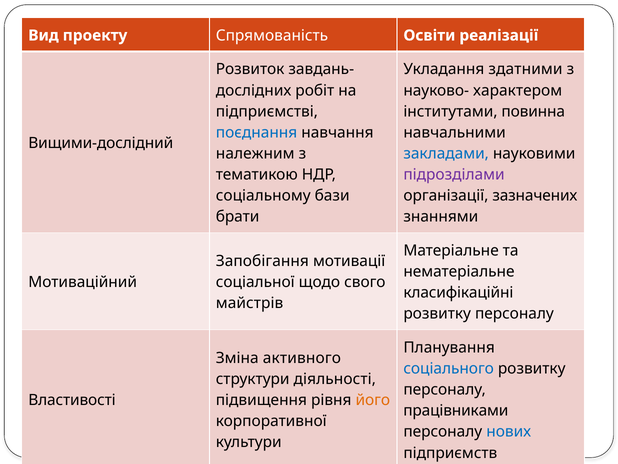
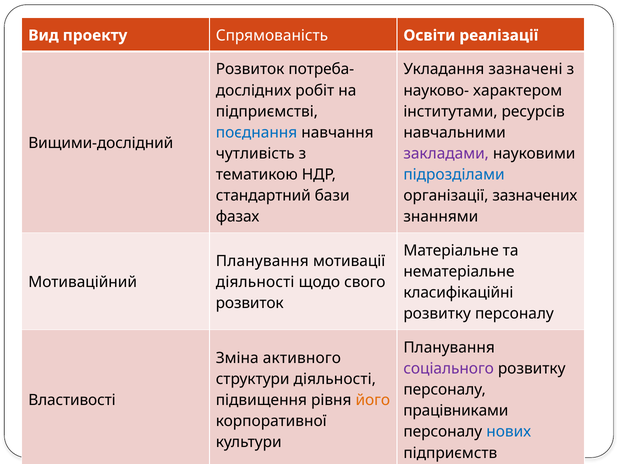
завдань-: завдань- -> потреба- (321, 69)
здатними: здатними -> зазначені (525, 69)
повинна: повинна -> ресурсів (533, 111)
належним: належним -> чутливість (255, 153)
закладами colour: blue -> purple (446, 153)
підрозділами colour: purple -> blue (454, 174)
соціальному: соціальному -> стандартний (263, 195)
брати: брати -> фазах (238, 216)
Запобігання: Запобігання -> Планування (262, 261)
соціальної: соціальної -> діяльності (255, 282)
майстрів: майстрів -> розвиток (250, 303)
соціального colour: blue -> purple (449, 368)
